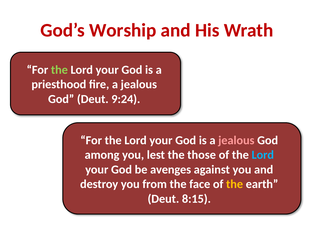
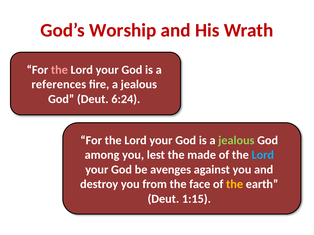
the colour: light green -> pink (59, 70)
priesthood: priesthood -> references (59, 85)
9:24: 9:24 -> 6:24 (126, 99)
jealous colour: pink -> light green (236, 141)
those: those -> made (202, 155)
8:15: 8:15 -> 1:15 (196, 199)
